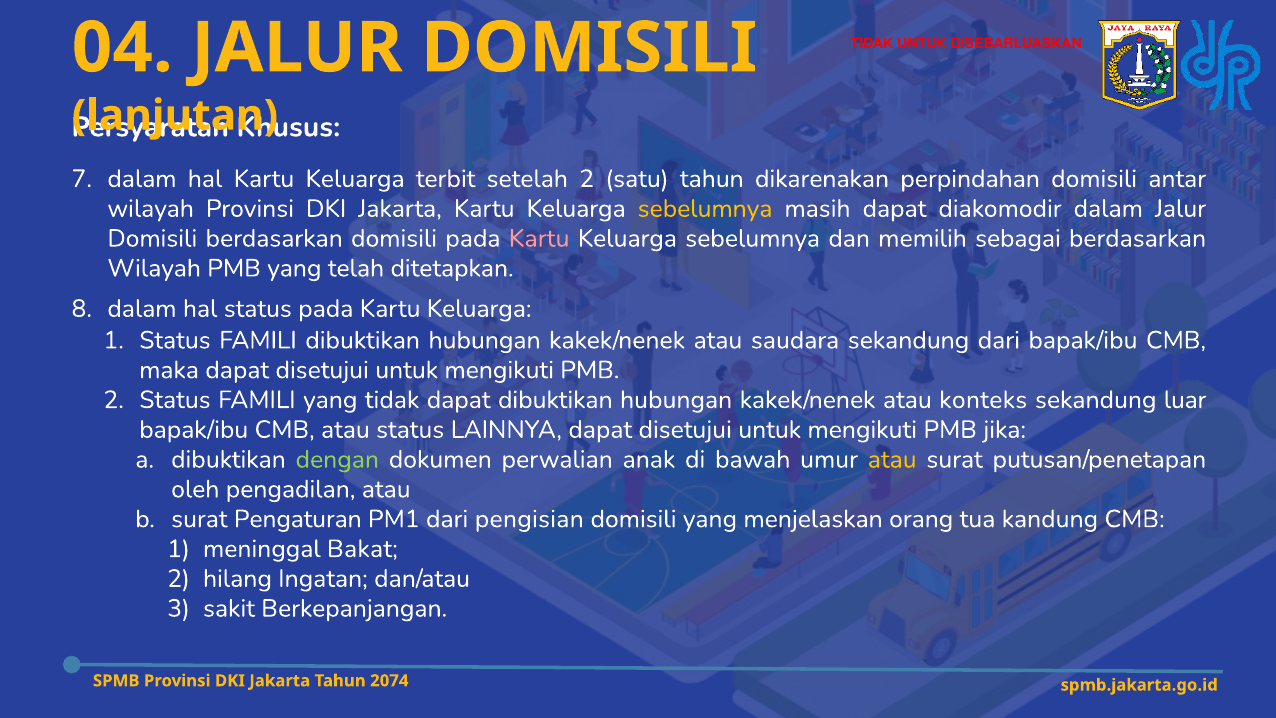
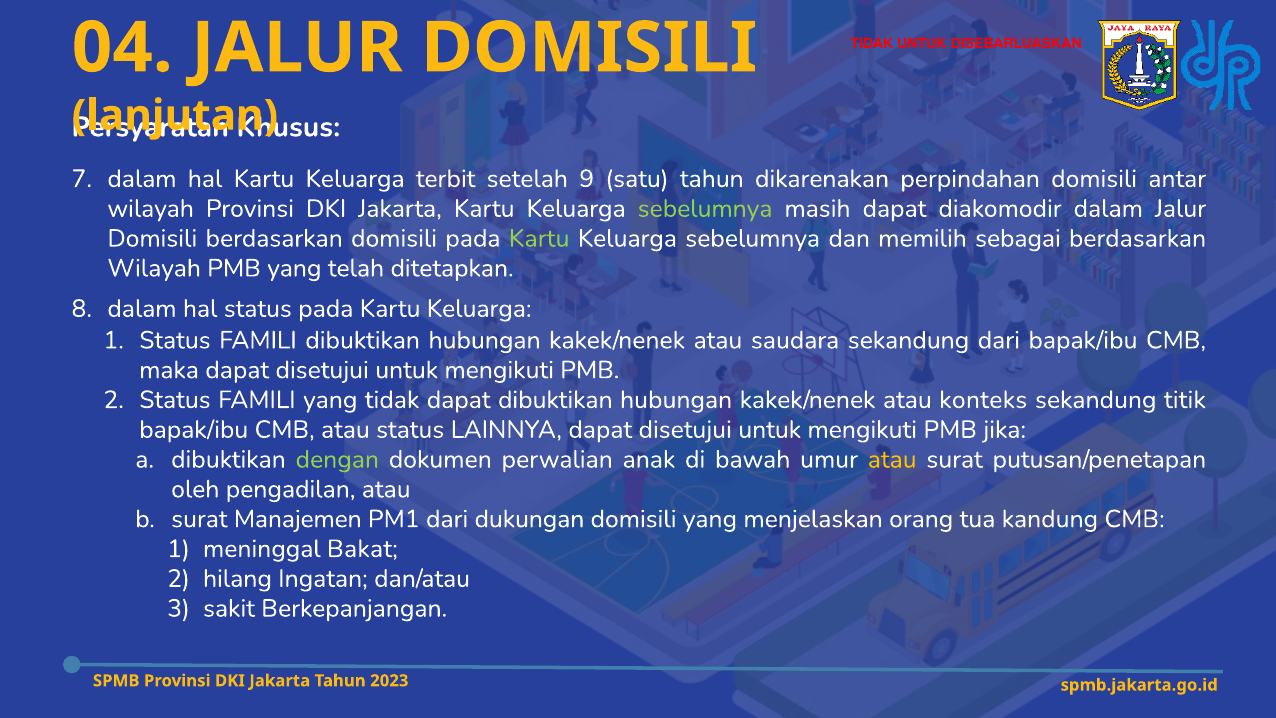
setelah 2: 2 -> 9 (587, 179)
sebelumnya colour: yellow -> light green (705, 209)
Kartu colour: pink -> light green (539, 238)
luar: luar -> titik (1185, 400)
Pengaturan: Pengaturan -> Manajemen (298, 519)
pengisian: pengisian -> dukungan (529, 519)
2074: 2074 -> 2023 (389, 681)
